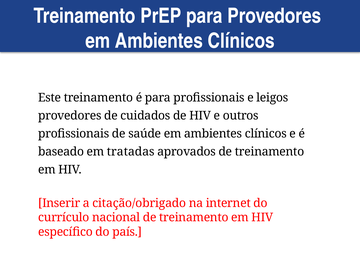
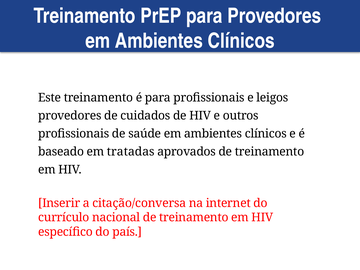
citação/obrigado: citação/obrigado -> citação/conversa (139, 203)
